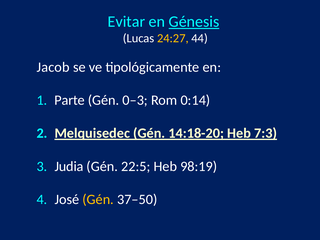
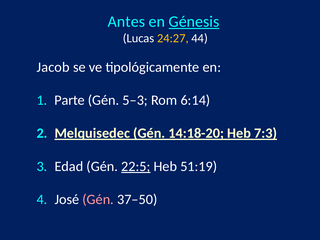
Evitar: Evitar -> Antes (126, 22)
0‒3: 0‒3 -> 5‒3 (135, 100)
0:14: 0:14 -> 6:14 (195, 100)
Judia: Judia -> Edad (69, 166)
22:5 underline: none -> present (136, 166)
98:19: 98:19 -> 51:19 (199, 166)
Gén colour: yellow -> pink (98, 199)
